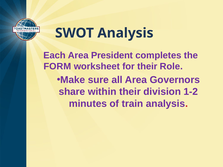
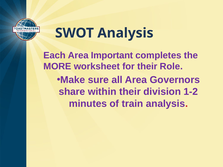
President: President -> Important (112, 55)
FORM: FORM -> MORE (57, 67)
